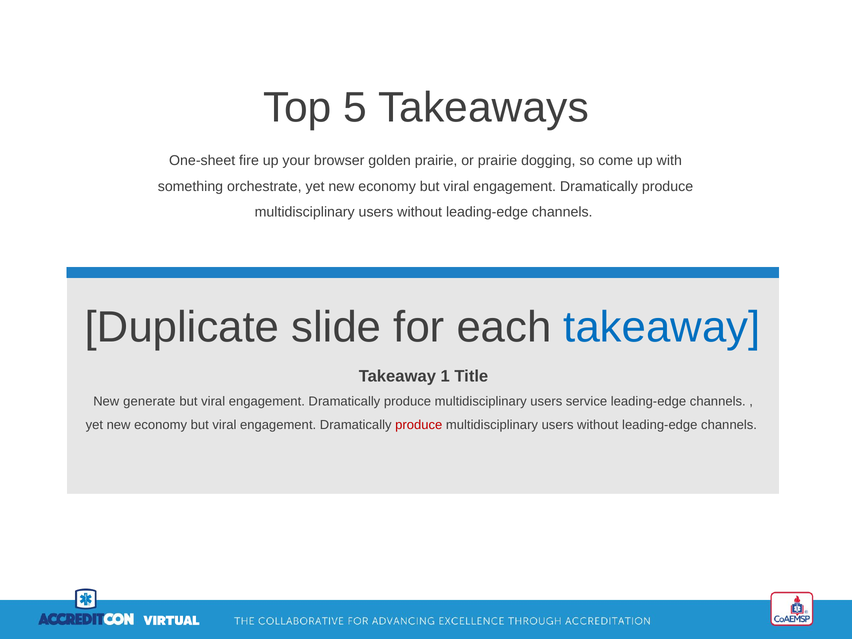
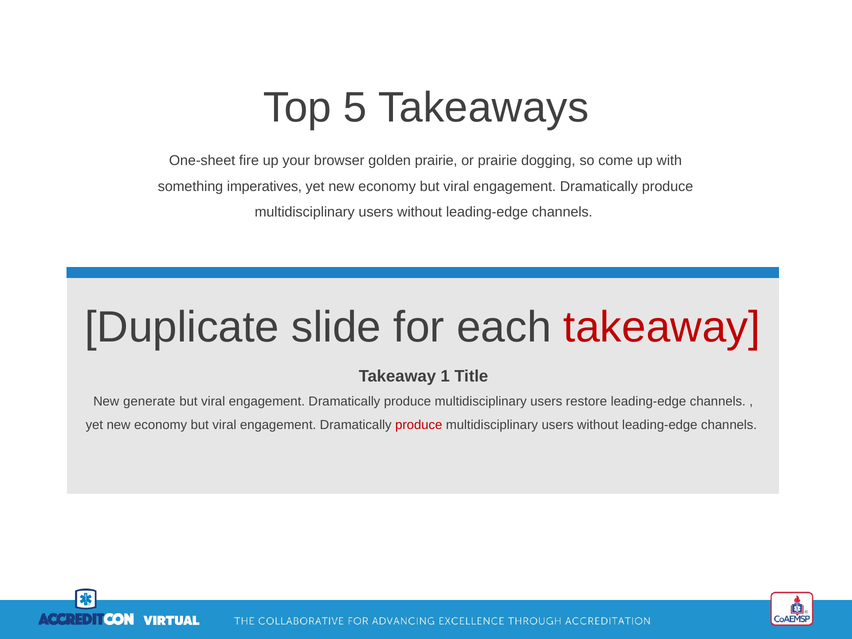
orchestrate: orchestrate -> imperatives (264, 186)
takeaway colour: blue -> red (662, 327)
service: service -> restore (586, 401)
